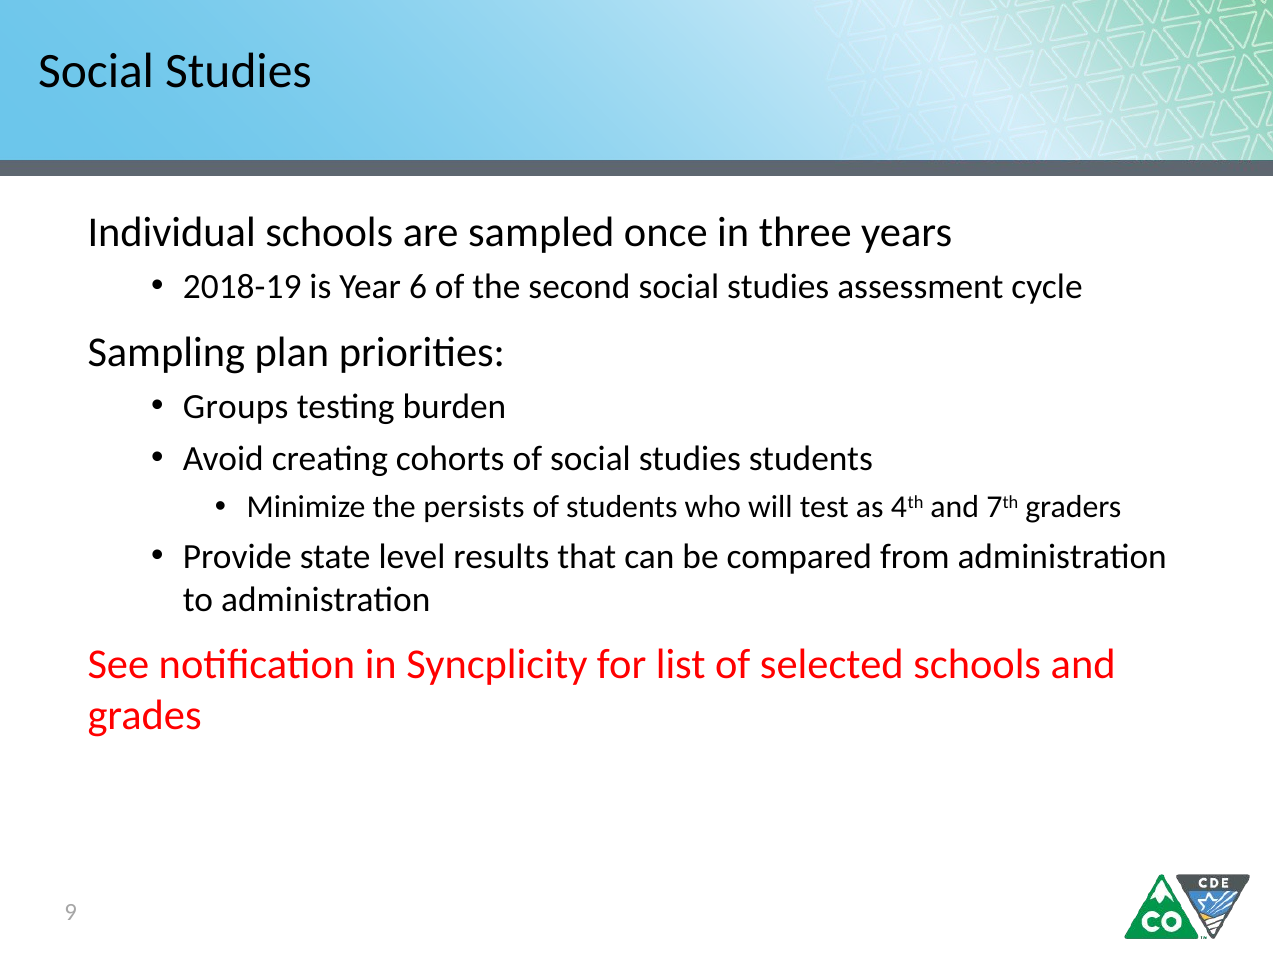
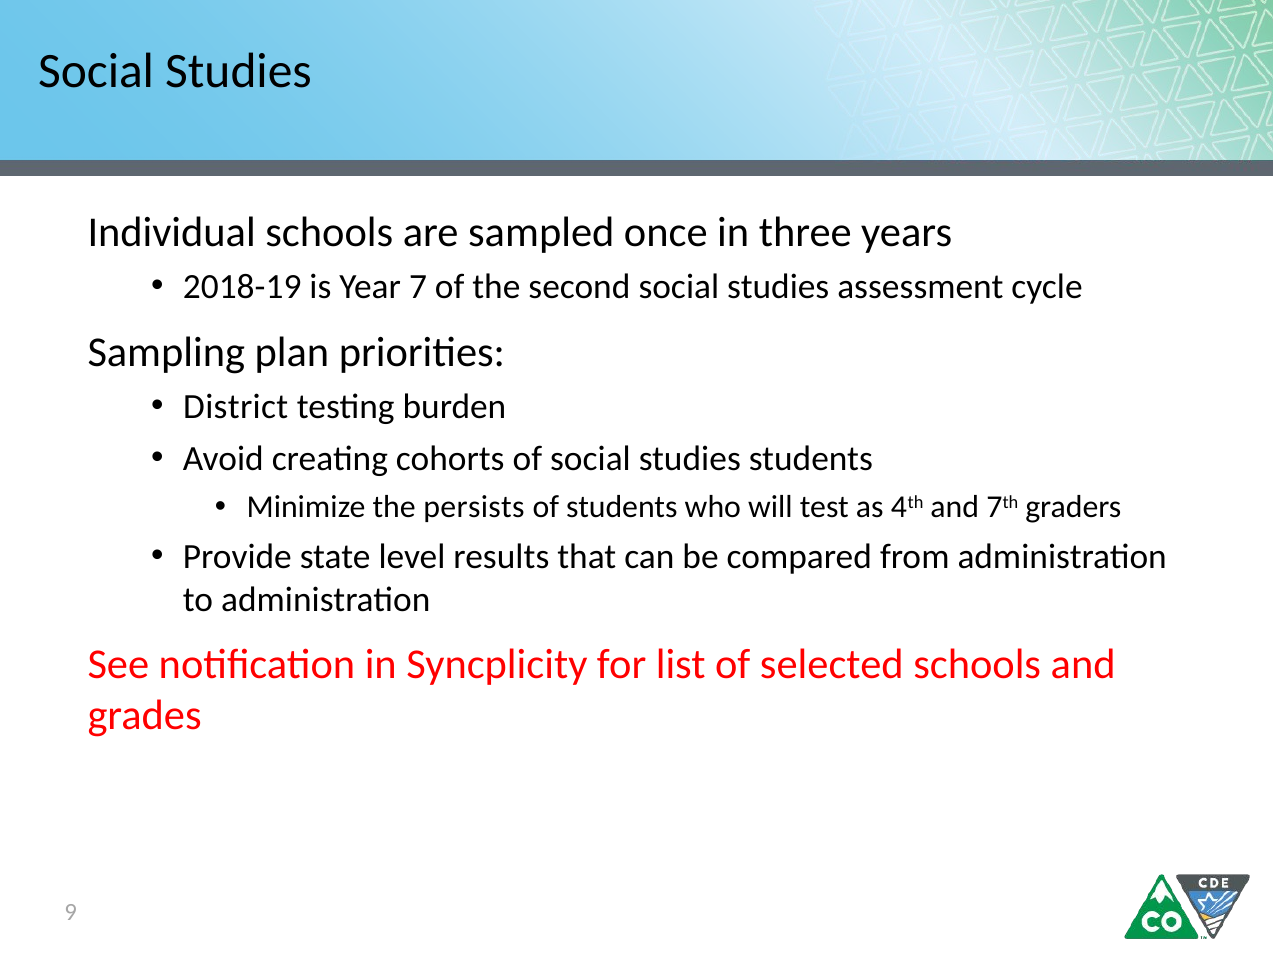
6: 6 -> 7 (418, 287)
Groups: Groups -> District (236, 407)
